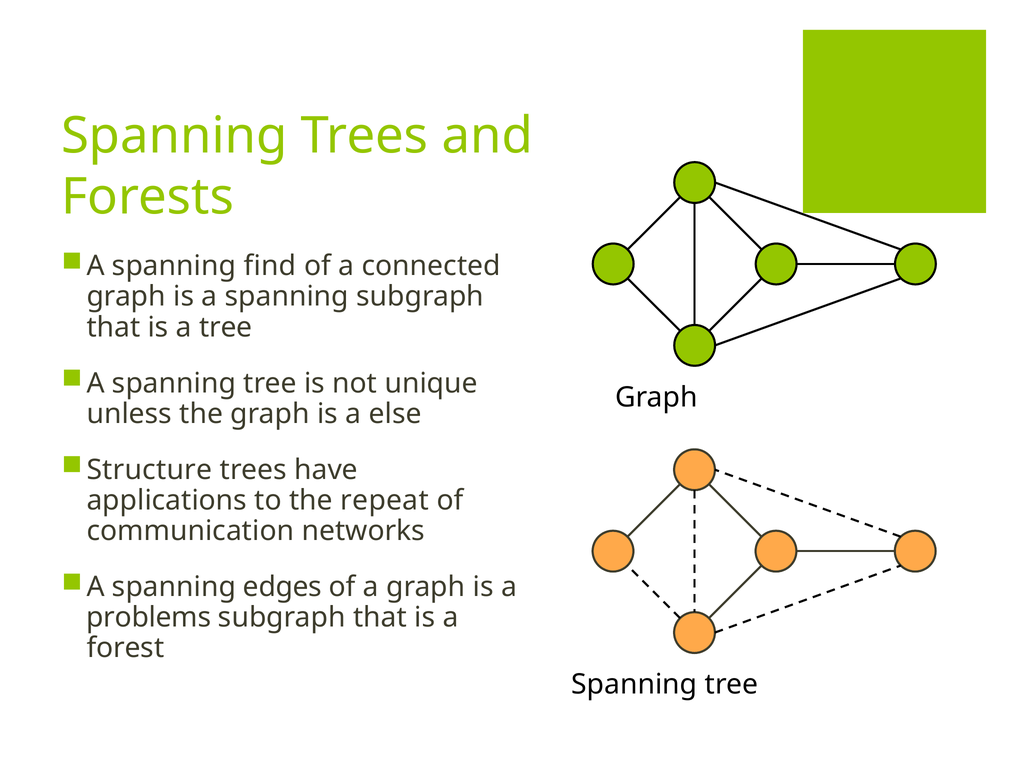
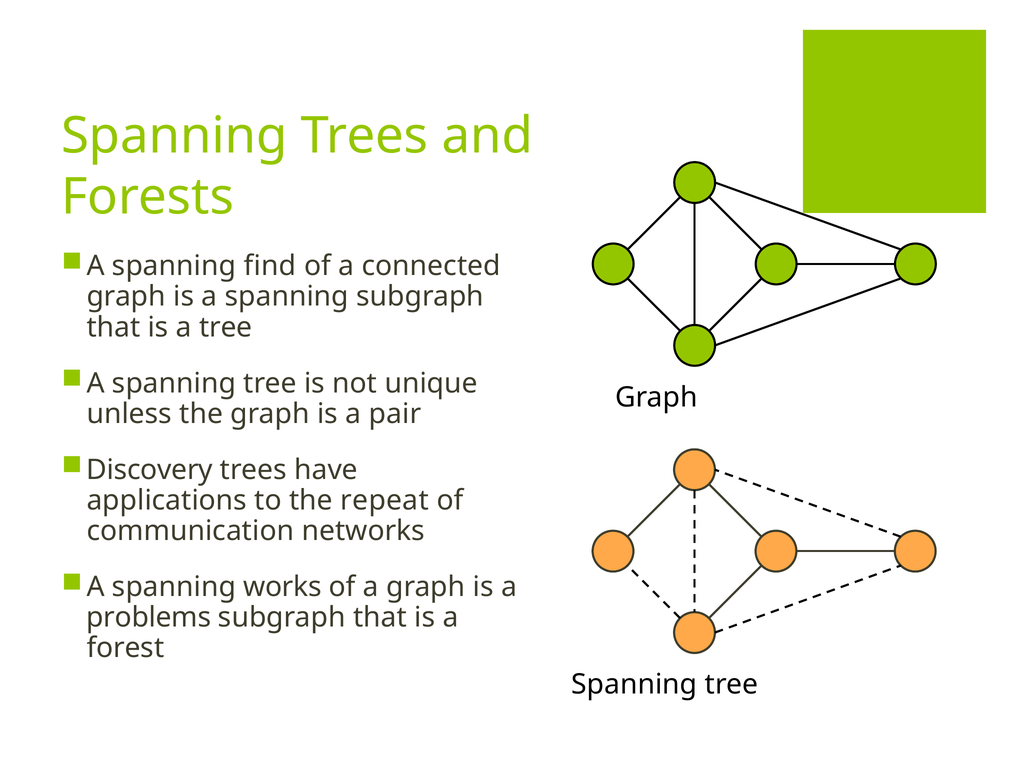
else: else -> pair (395, 414)
Structure: Structure -> Discovery (150, 470)
edges: edges -> works (282, 587)
